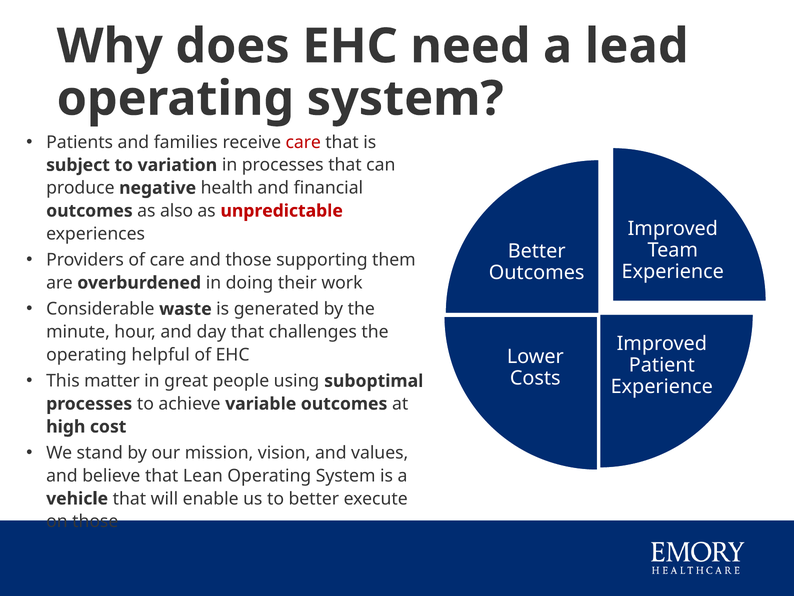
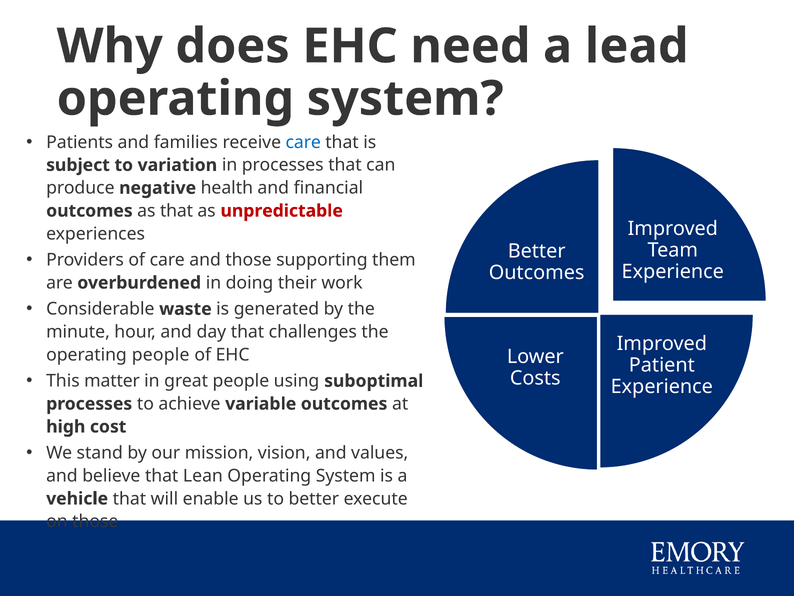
care colour: red -> blue (303, 142)
as also: also -> that (177, 211)
operating helpful: helpful -> people (161, 354)
